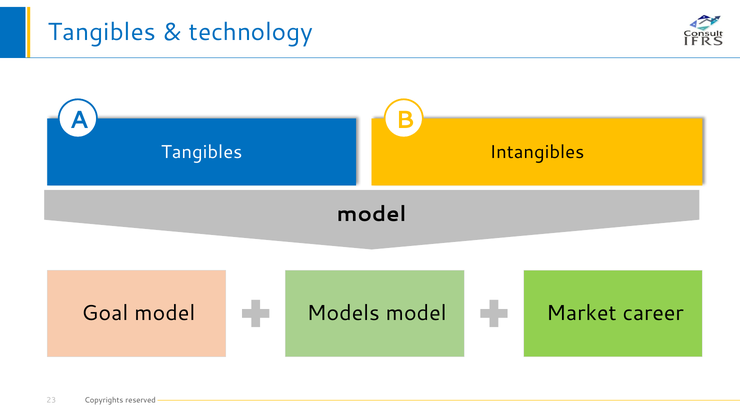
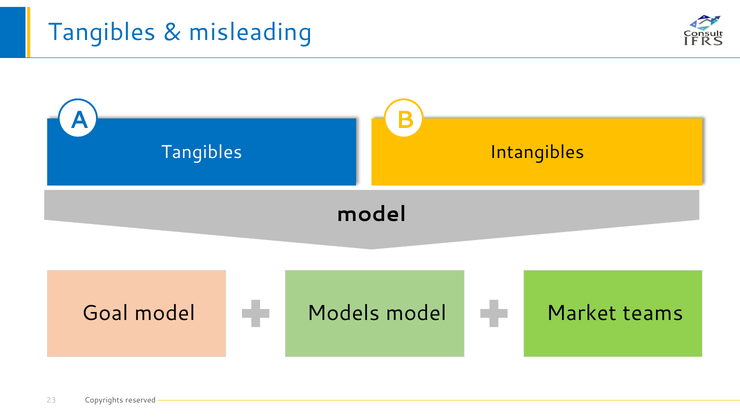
technology: technology -> misleading (251, 32)
career: career -> teams (653, 313)
